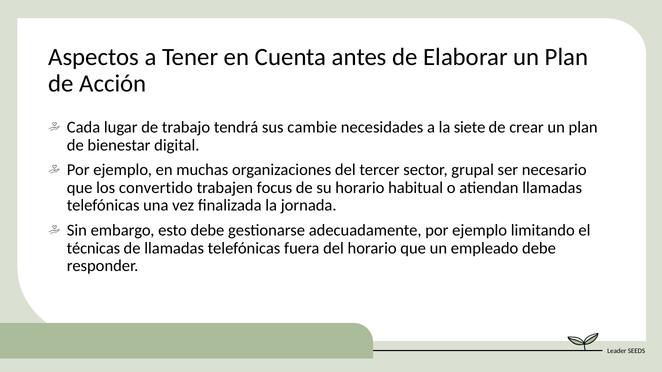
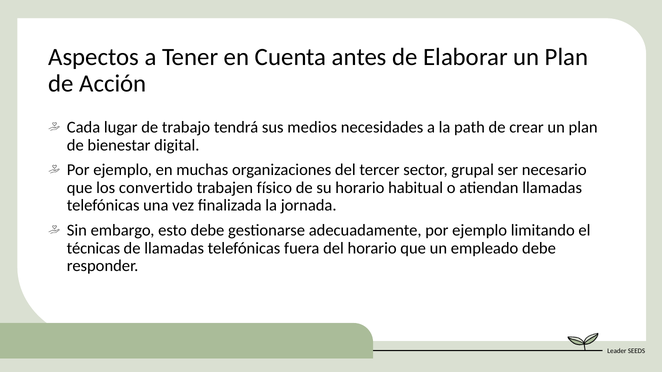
cambie: cambie -> medios (312, 127)
siete: siete -> path (470, 127)
focus: focus -> físico (274, 188)
